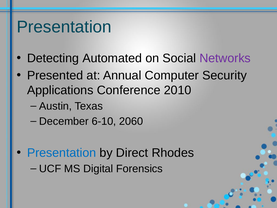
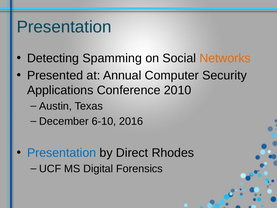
Automated: Automated -> Spamming (112, 58)
Networks colour: purple -> orange (225, 58)
2060: 2060 -> 2016 (131, 121)
